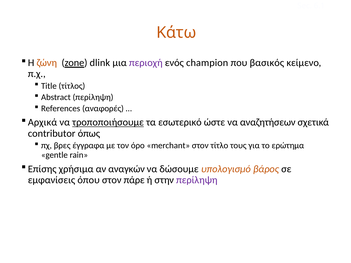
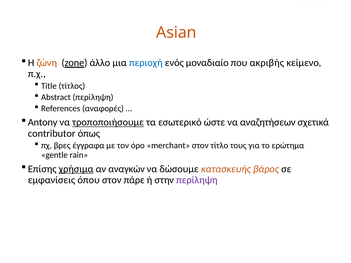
Κάτω: Κάτω -> Asian (176, 33)
dlink: dlink -> άλλο (100, 63)
περιοχή colour: purple -> blue (146, 63)
champion: champion -> μοναδιαίο (207, 63)
βασικός: βασικός -> ακριβής (267, 63)
Αρχικά: Αρχικά -> Antony (43, 122)
χρήσιμα underline: none -> present (76, 169)
υπολογισμό: υπολογισμό -> κατασκευής (226, 169)
